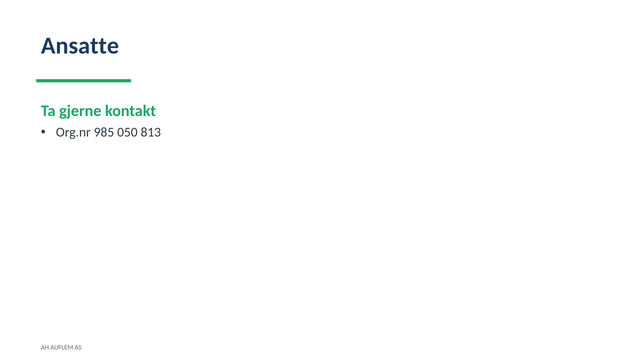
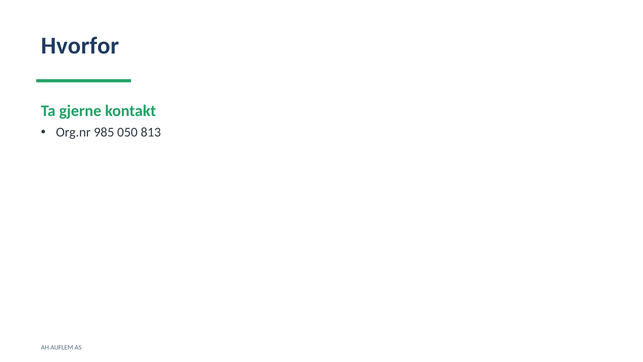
Ansatte: Ansatte -> Hvorfor (80, 46)
